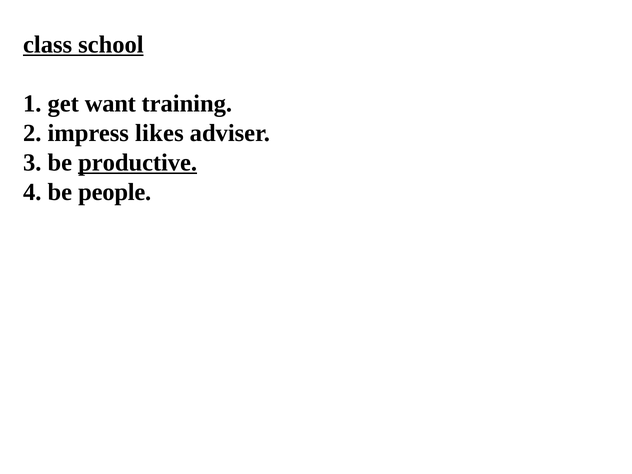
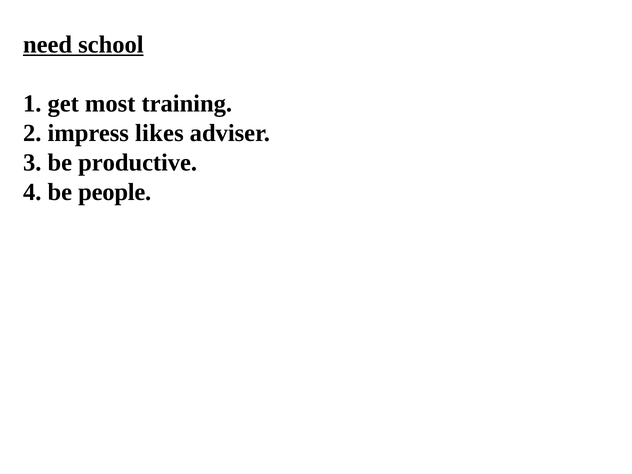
class: class -> need (48, 44)
want: want -> most (110, 103)
productive underline: present -> none (138, 162)
